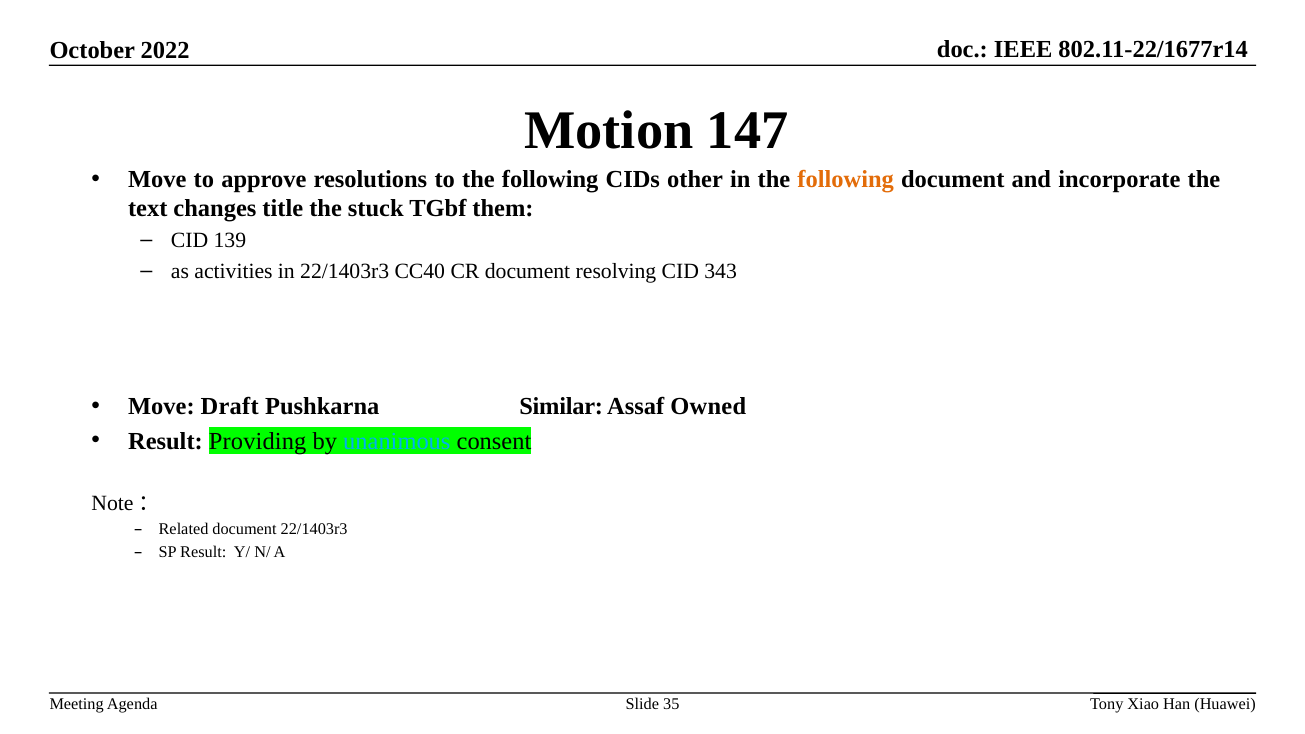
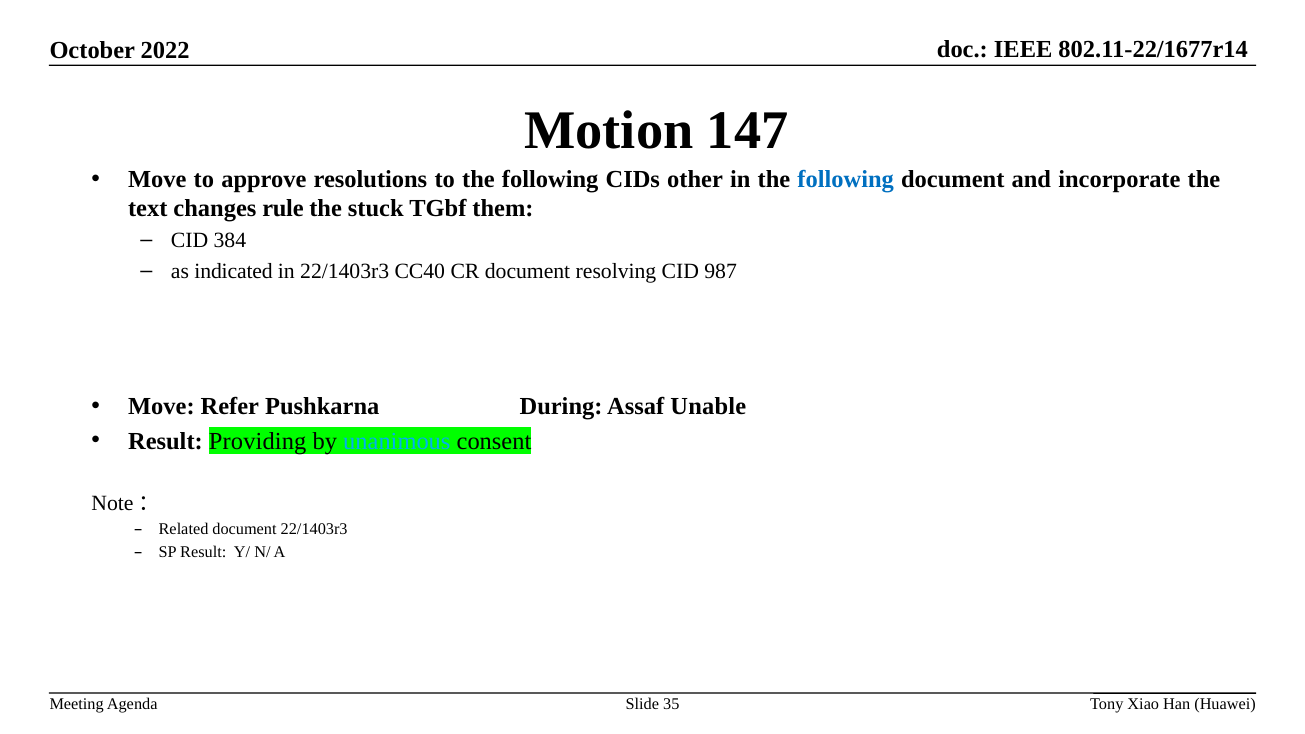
following colour: orange -> blue (846, 180)
title: title -> rule (283, 209)
139: 139 -> 384 (230, 241)
activities: activities -> indicated (234, 271)
343: 343 -> 987 (721, 271)
Draft: Draft -> Refer (230, 407)
Similar: Similar -> During (561, 407)
Owned: Owned -> Unable (708, 407)
